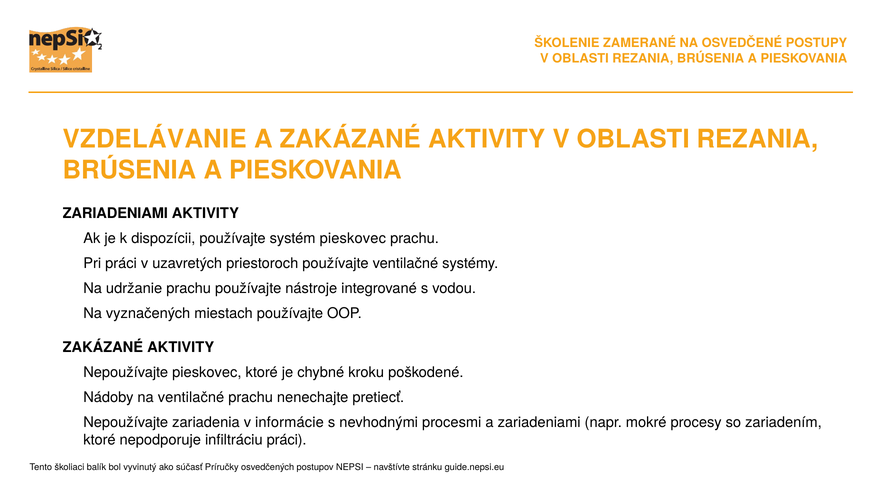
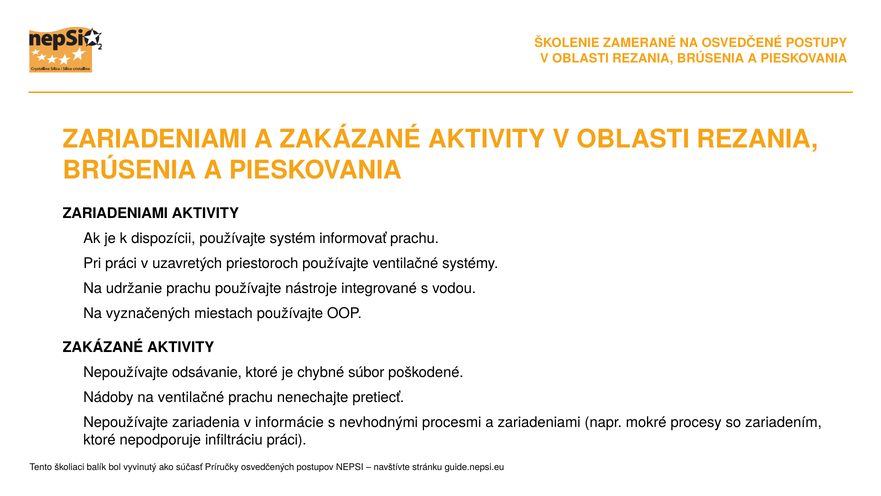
VZDELÁVANIE: VZDELÁVANIE -> ZARIADENIAMI (155, 139)
systém pieskovec: pieskovec -> informovať (353, 238)
Nepoužívajte pieskovec: pieskovec -> odsávanie (207, 372)
kroku: kroku -> súbor (366, 372)
